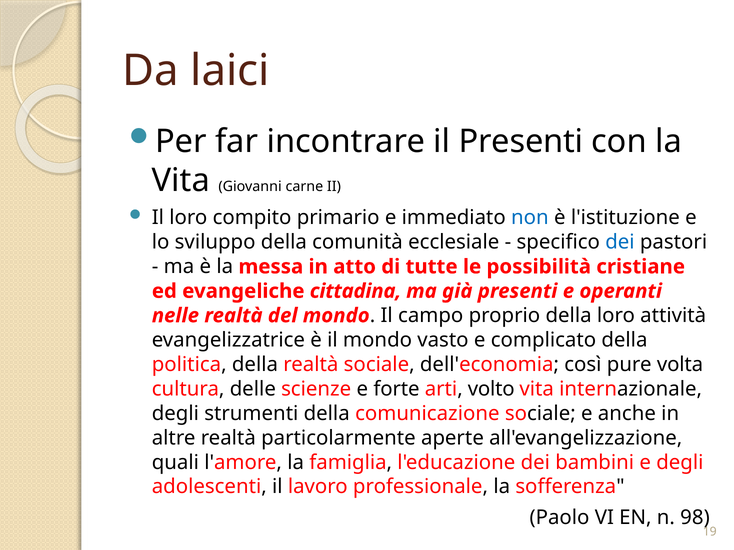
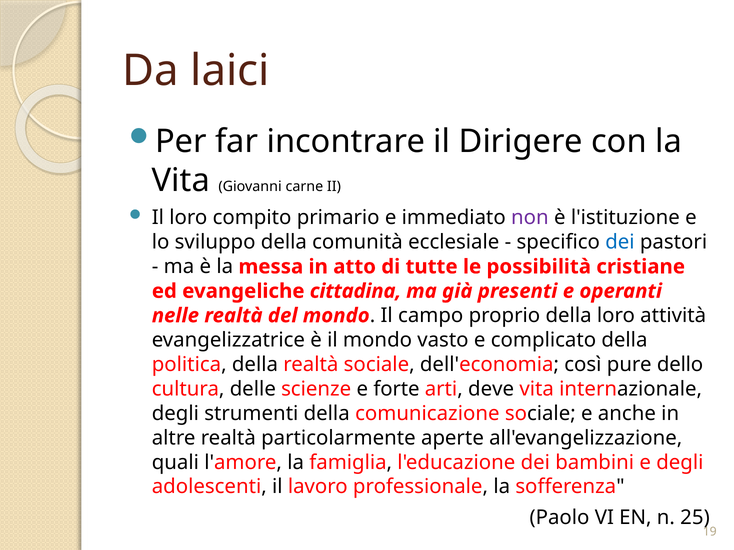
il Presenti: Presenti -> Dirigere (521, 142)
non colour: blue -> purple (530, 218)
volta: volta -> dello (680, 365)
volto: volto -> deve (491, 389)
98: 98 -> 25 (695, 518)
